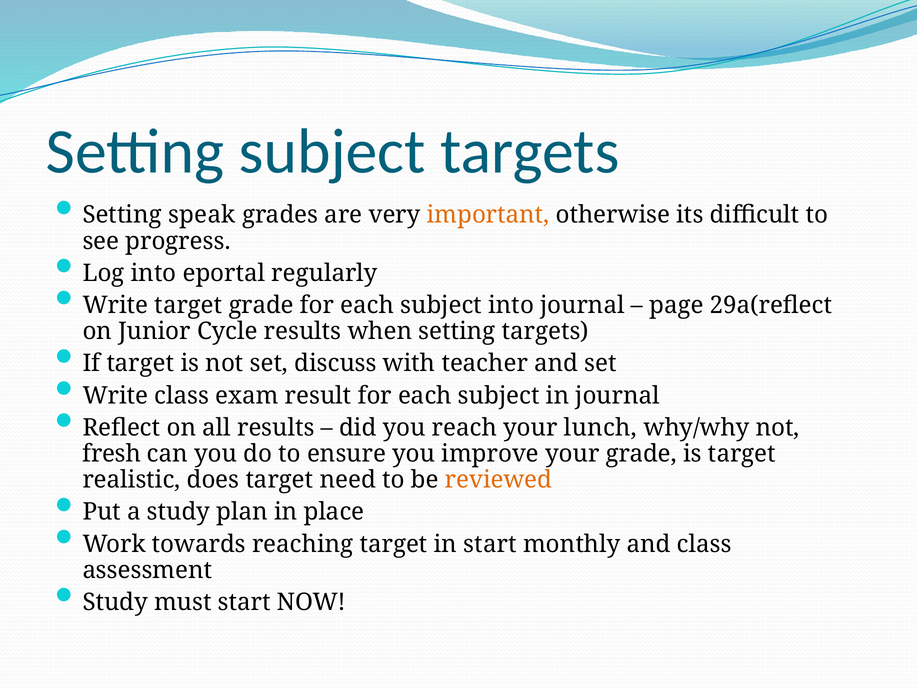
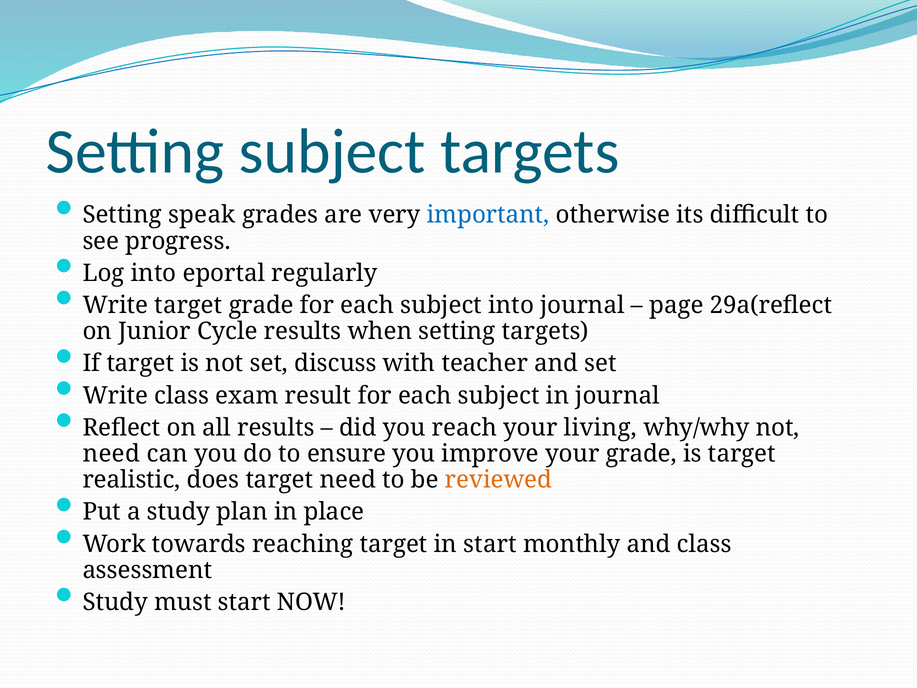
important colour: orange -> blue (488, 215)
lunch: lunch -> living (600, 427)
fresh: fresh -> need (111, 454)
